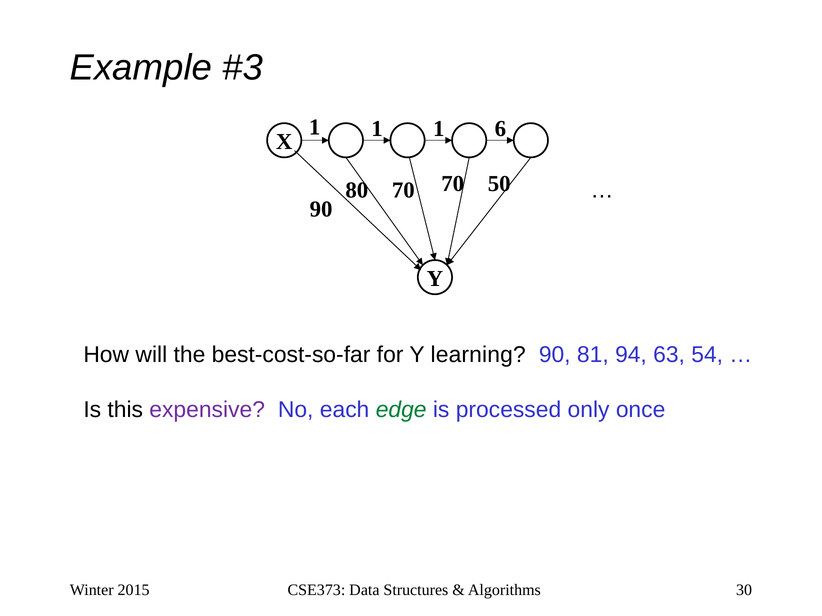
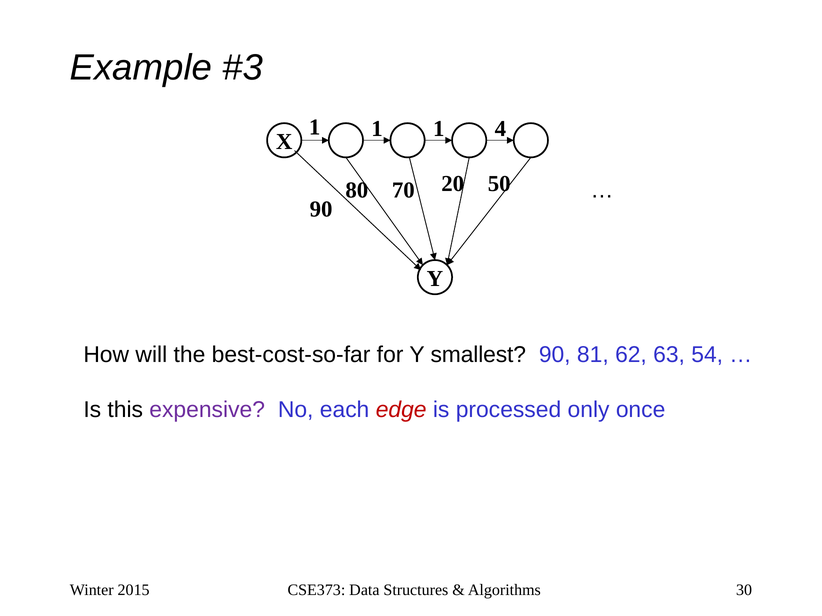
6: 6 -> 4 (500, 129)
70 70: 70 -> 20 (453, 184)
learning: learning -> smallest (478, 355)
94: 94 -> 62 (631, 355)
edge colour: green -> red (401, 410)
